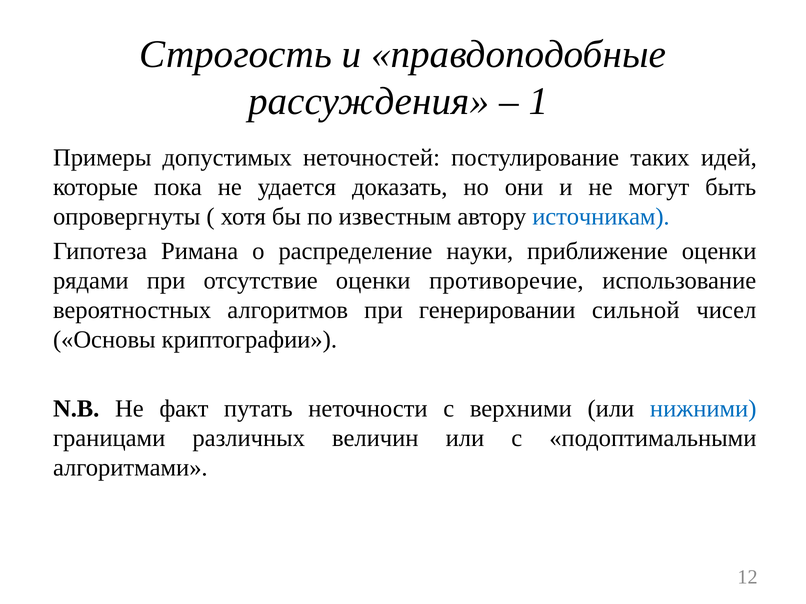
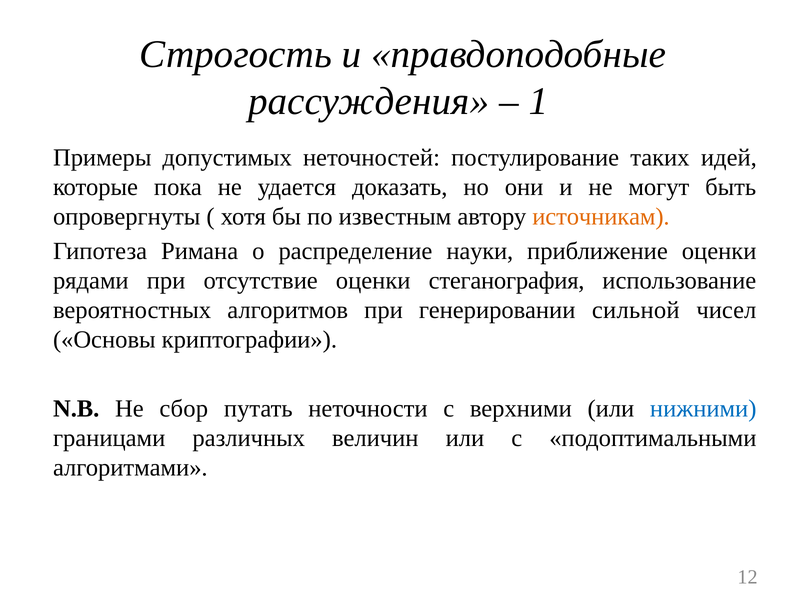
источникам colour: blue -> orange (601, 217)
противоречие: противоречие -> стеганография (507, 281)
факт: факт -> сбор (184, 409)
